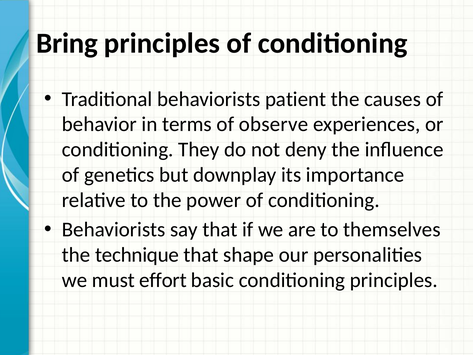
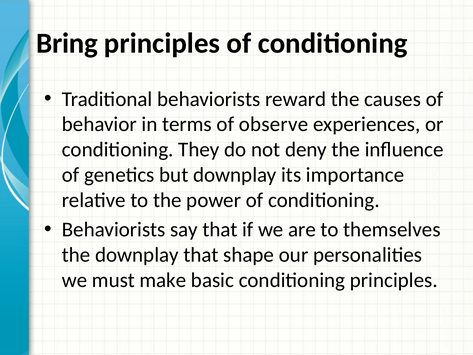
patient: patient -> reward (296, 99)
the technique: technique -> downplay (137, 255)
effort: effort -> make (163, 280)
